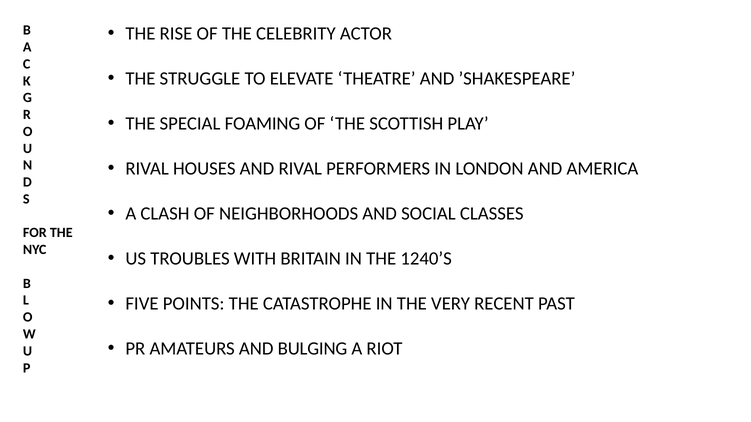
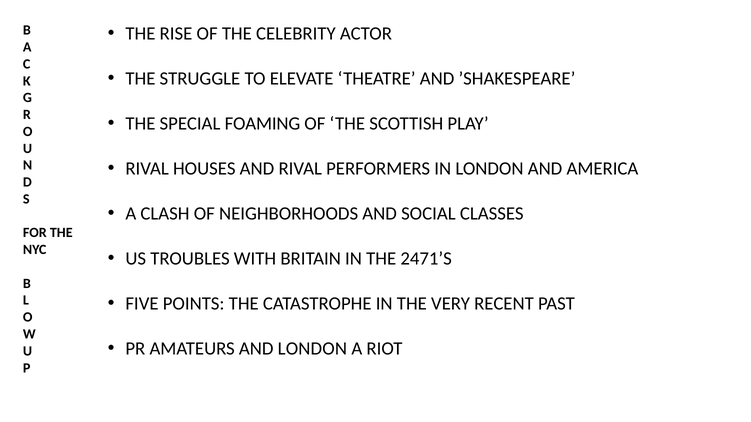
1240’S: 1240’S -> 2471’S (426, 259)
AND BULGING: BULGING -> LONDON (312, 349)
